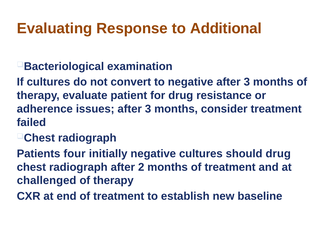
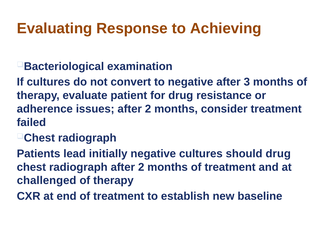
Additional: Additional -> Achieving (226, 28)
issues after 3: 3 -> 2 (148, 109)
four: four -> lead (75, 154)
